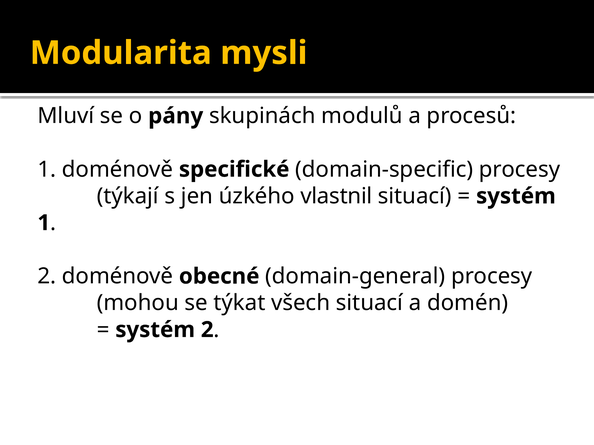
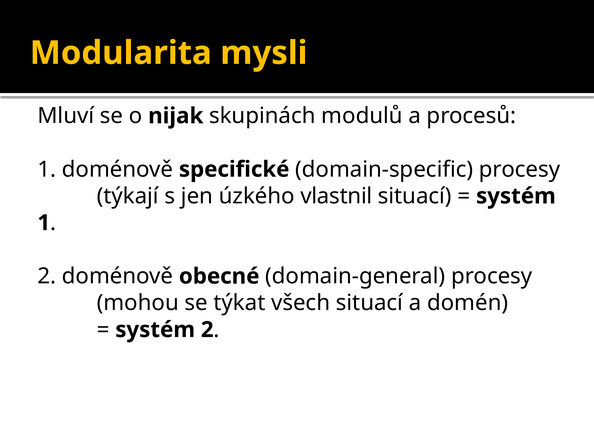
pány: pány -> nijak (176, 116)
